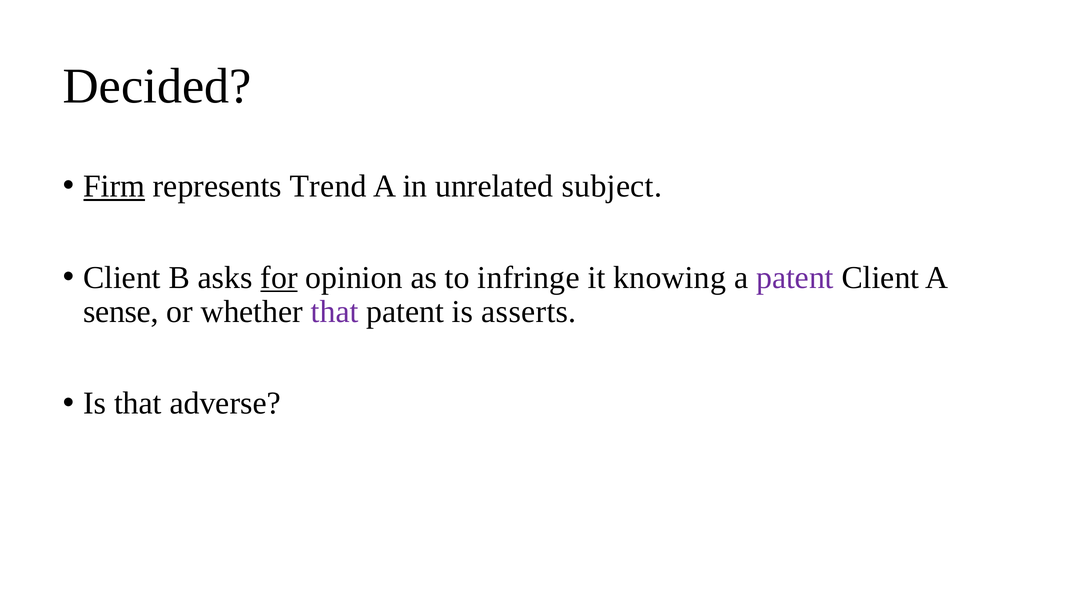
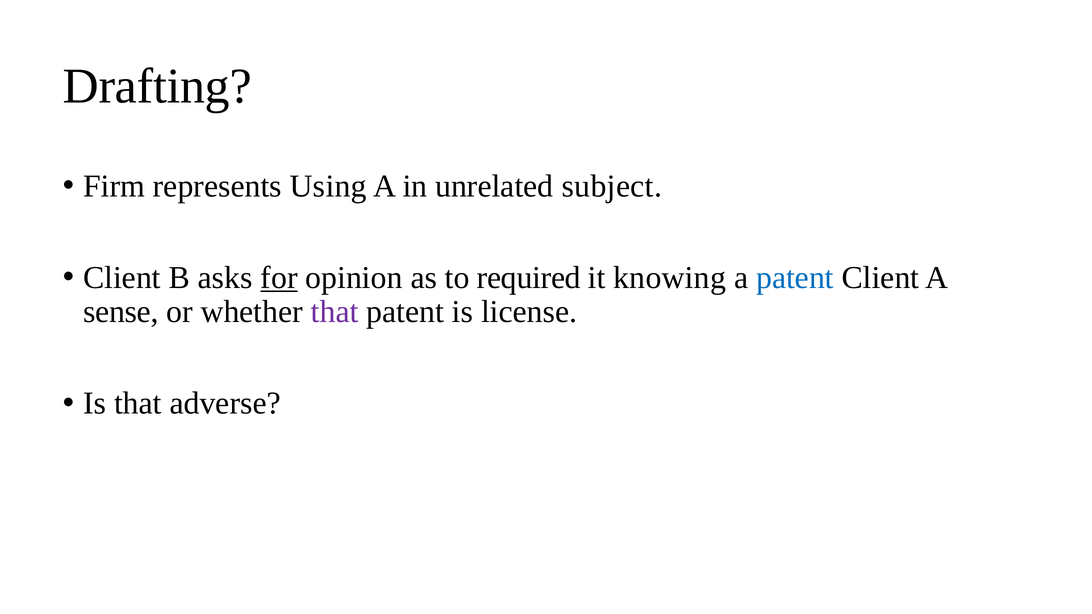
Decided: Decided -> Drafting (157, 86)
Firm underline: present -> none (114, 186)
Trend: Trend -> Using (328, 186)
infringe: infringe -> required (529, 278)
patent colour: purple -> blue (795, 278)
asserts: asserts -> license (529, 312)
